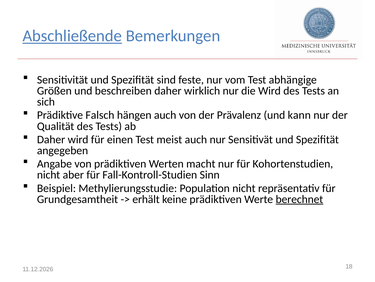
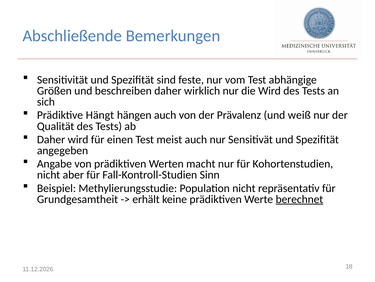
Abschließende underline: present -> none (72, 36)
Falsch: Falsch -> Hängt (100, 115)
kann: kann -> weiß (299, 115)
